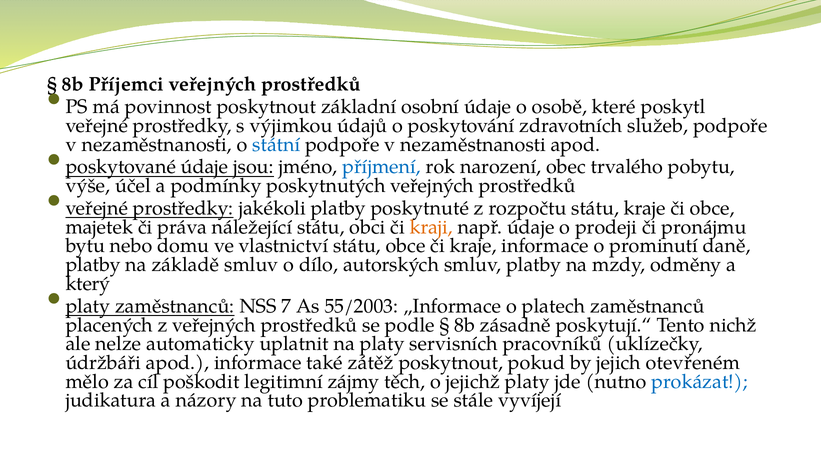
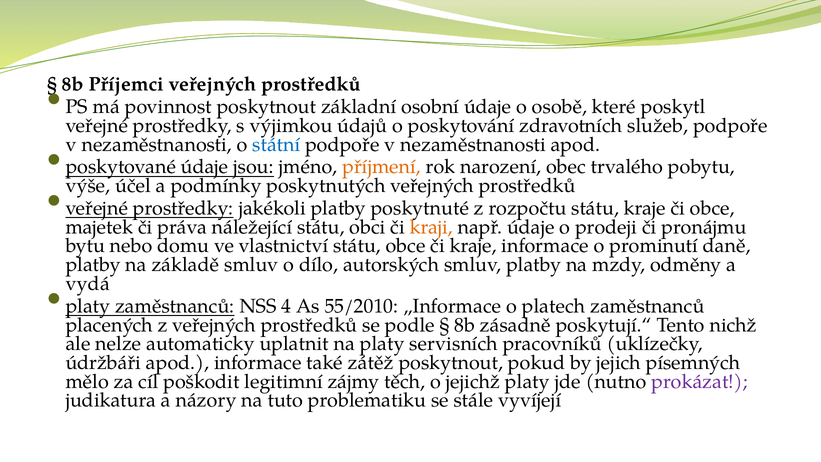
příjmení colour: blue -> orange (382, 167)
který: který -> vydá (88, 284)
7: 7 -> 4 (286, 306)
55/2003: 55/2003 -> 55/2010 (361, 306)
otevřeném: otevřeném -> písemných (693, 363)
prokázat colour: blue -> purple (700, 381)
